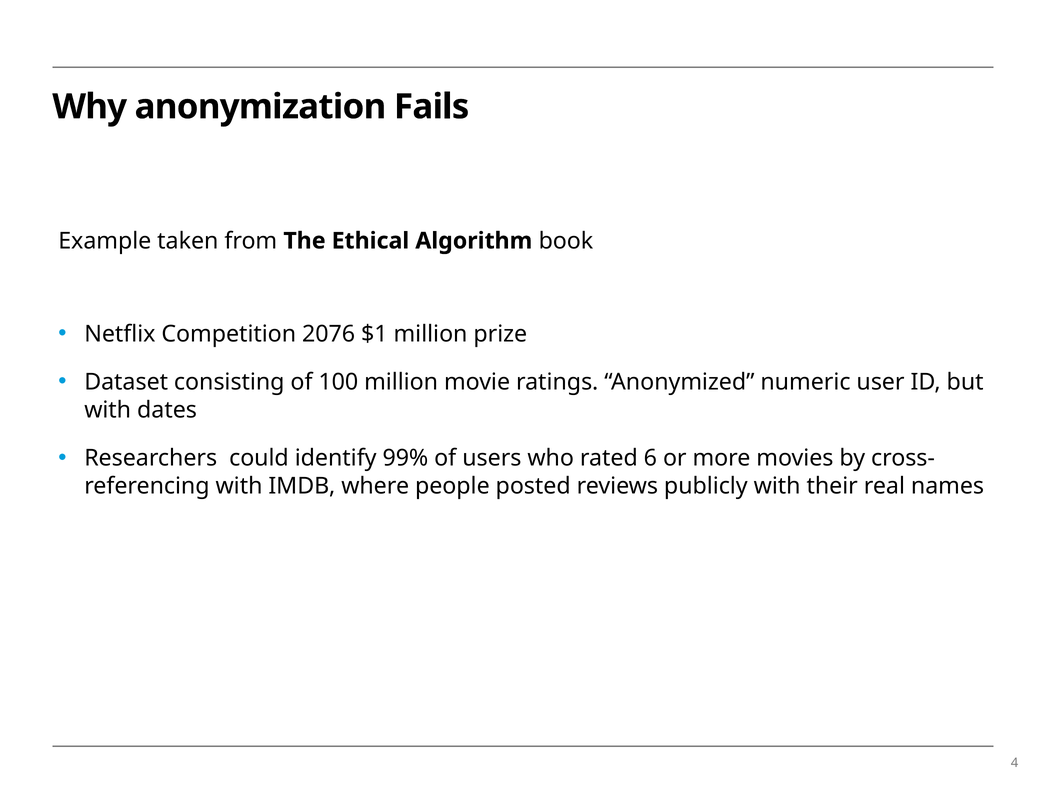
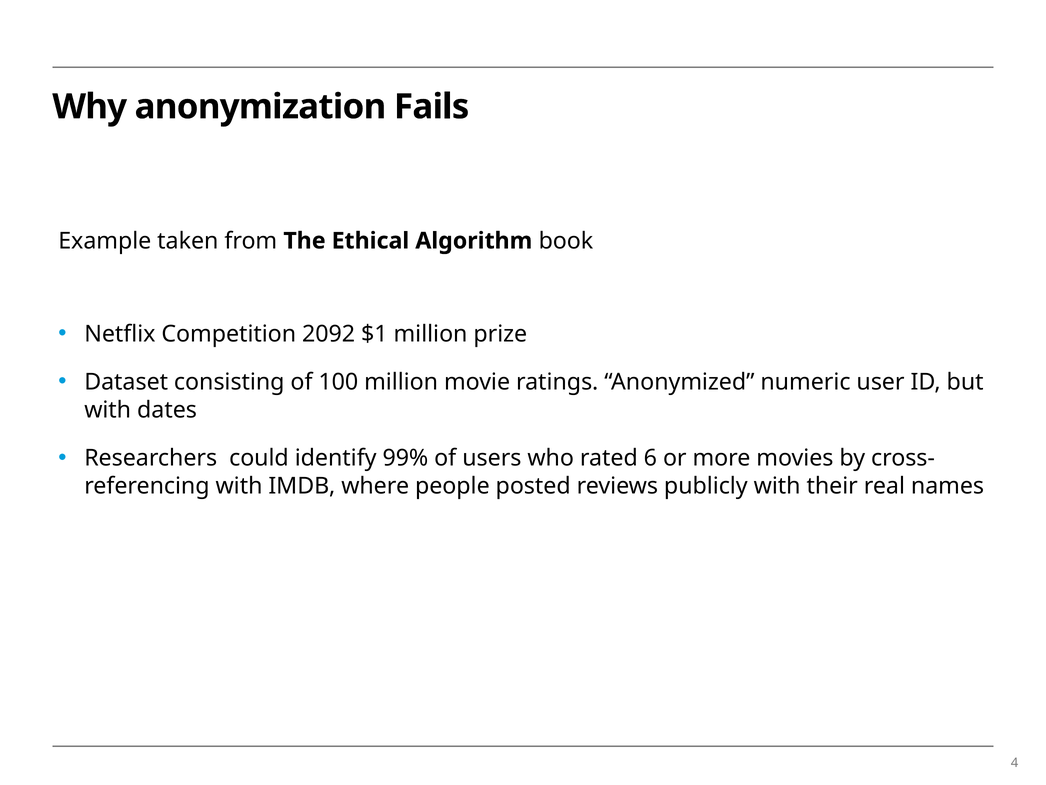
2076: 2076 -> 2092 (329, 334)
